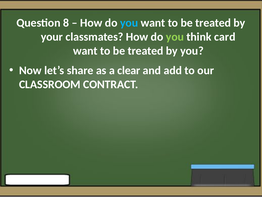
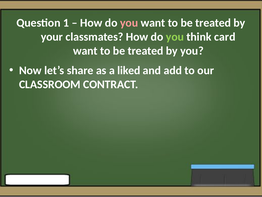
8: 8 -> 1 (66, 23)
you colour: light blue -> pink (129, 23)
clear: clear -> liked (129, 70)
